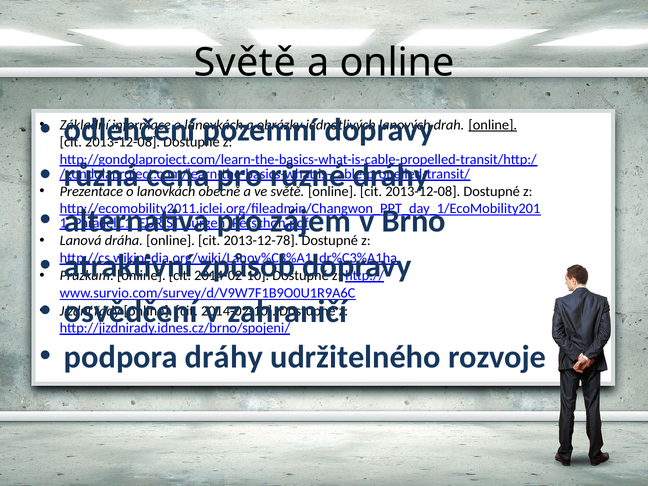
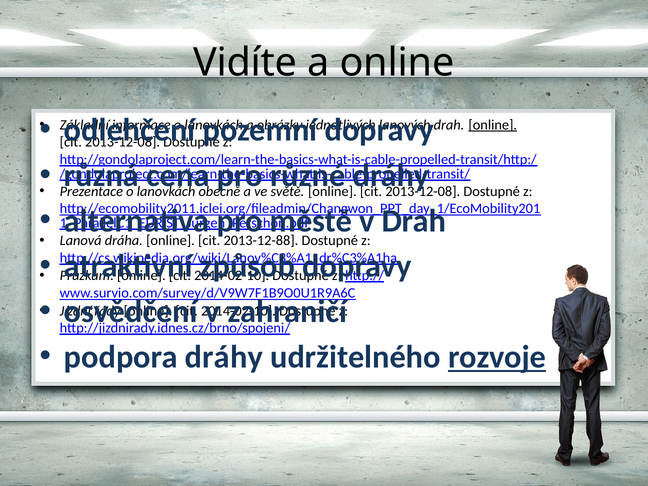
Světě: Světě -> Vidíte (245, 63)
zájem: zájem -> městě (311, 221)
Brno: Brno -> Drah (414, 221)
2013-12-78: 2013-12-78 -> 2013-12-88 (261, 241)
rozvoje underline: none -> present (497, 357)
